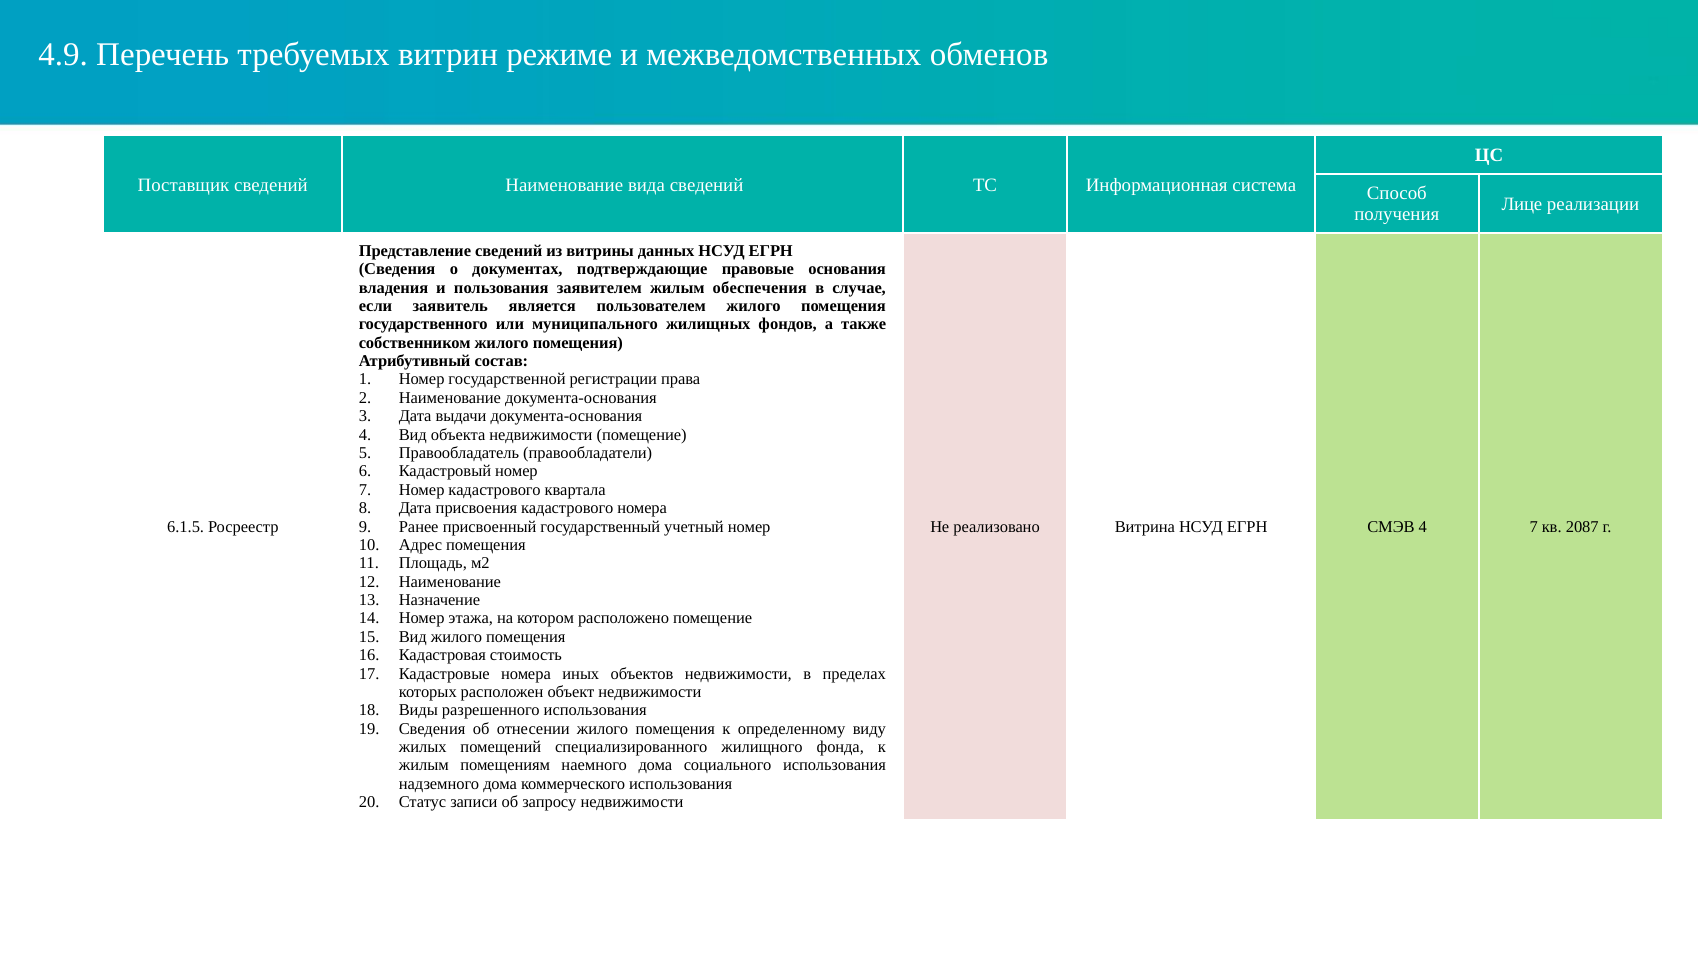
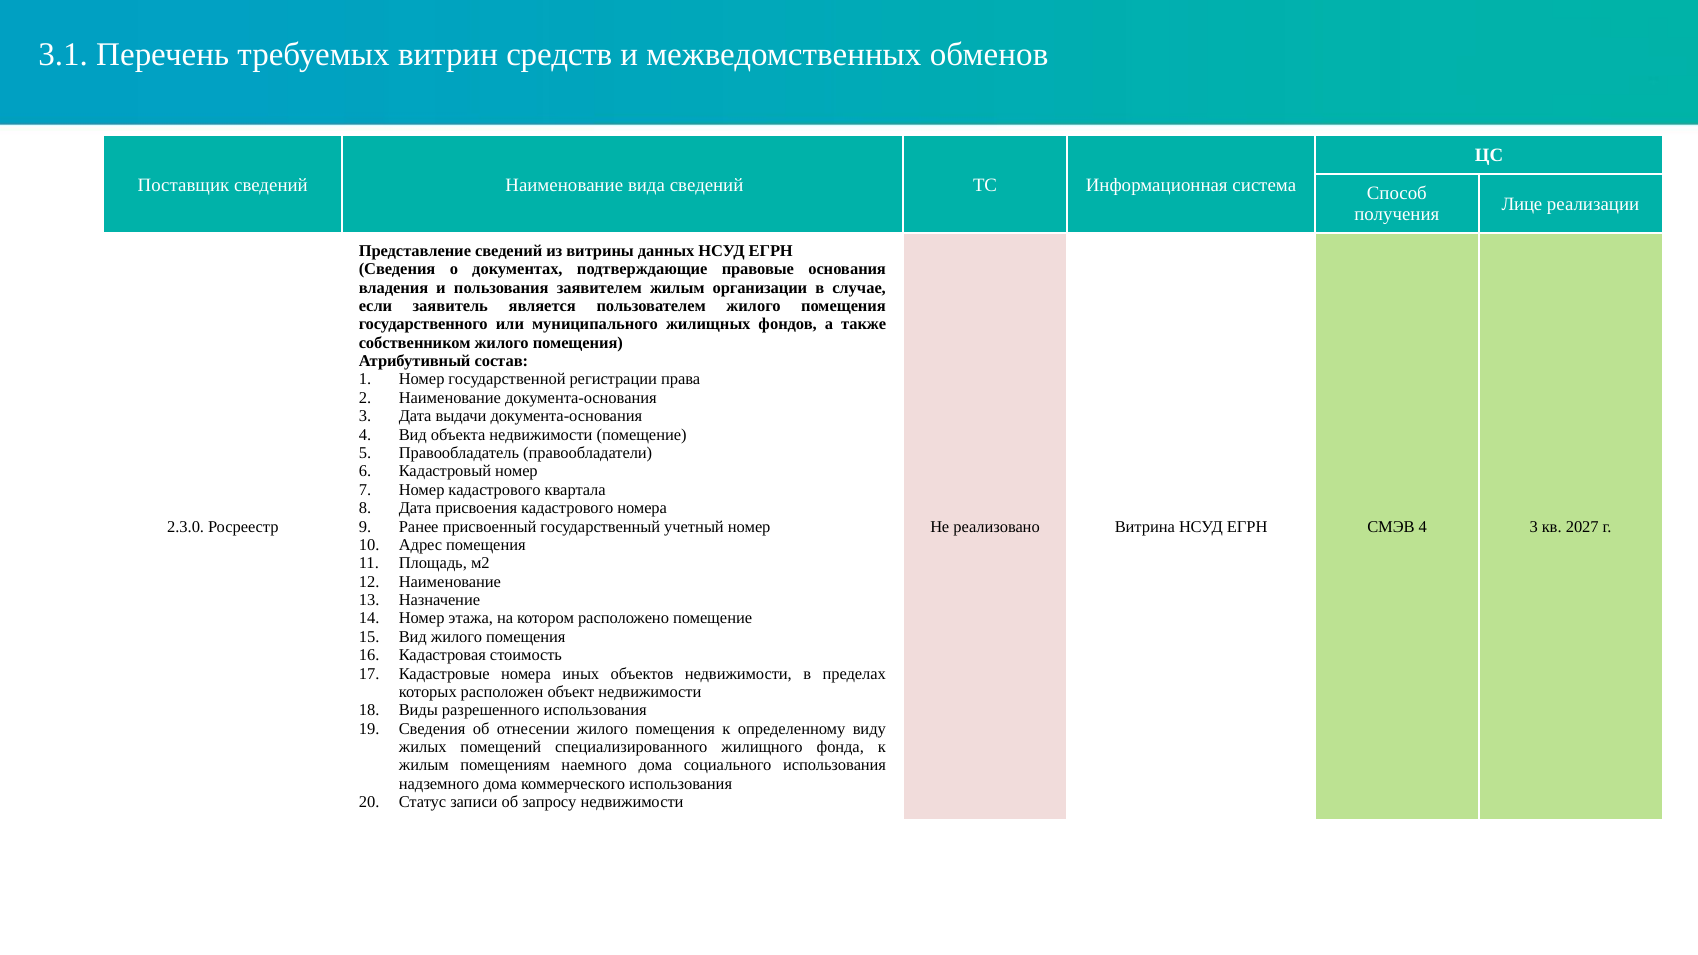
4.9: 4.9 -> 3.1 (63, 54)
режиме: режиме -> средств (559, 54)
обеспечения: обеспечения -> организации (760, 288)
6.1.5: 6.1.5 -> 2.3.0 (186, 527)
4 7: 7 -> 3 (1534, 527)
2087: 2087 -> 2027 (1582, 527)
